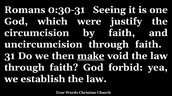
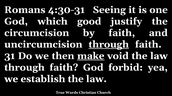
0:30-31: 0:30-31 -> 4:30-31 (66, 10)
were: were -> good (89, 22)
through underline: none -> present (109, 45)
